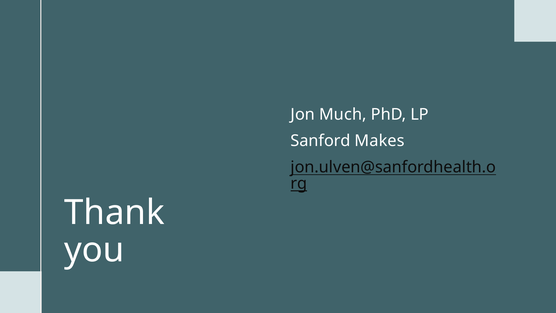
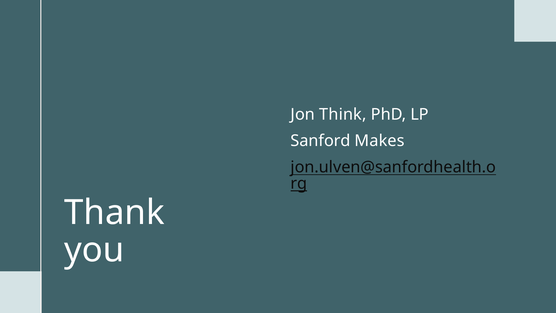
Much: Much -> Think (343, 114)
